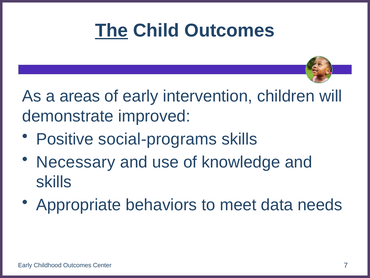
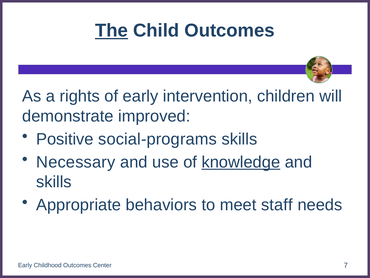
areas: areas -> rights (80, 96)
knowledge underline: none -> present (241, 162)
data: data -> staff (277, 205)
